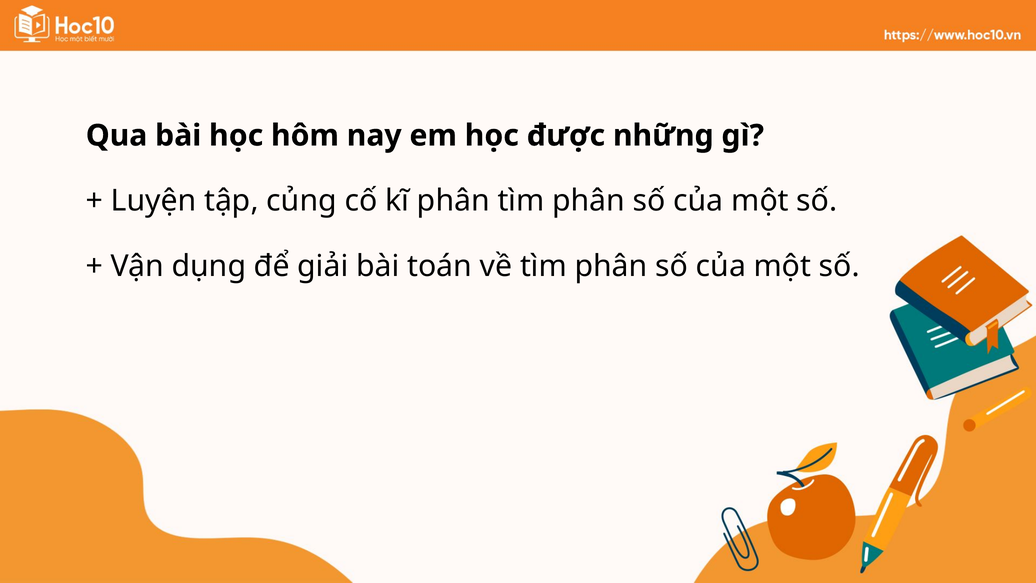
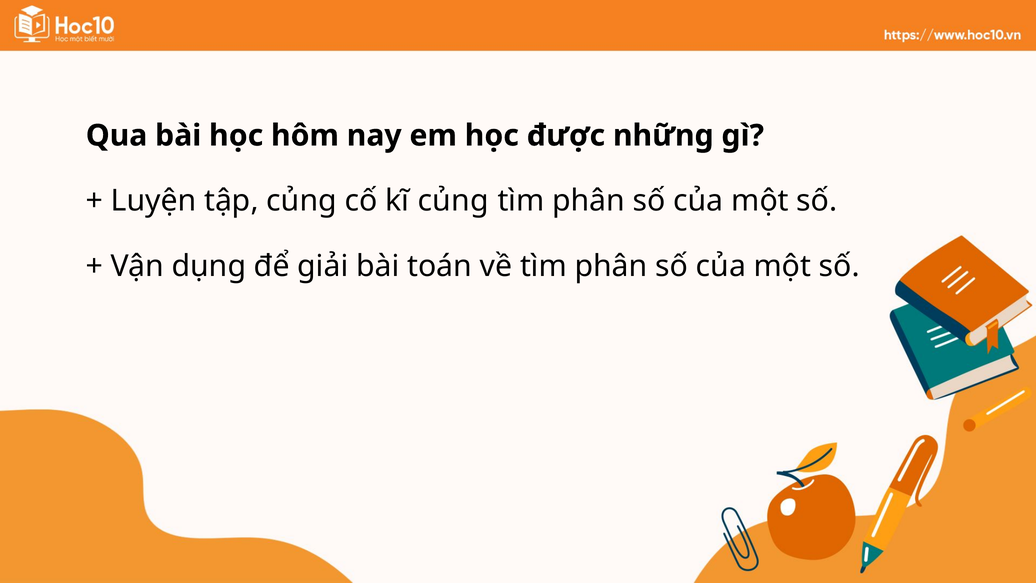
kĩ phân: phân -> củng (453, 201)
